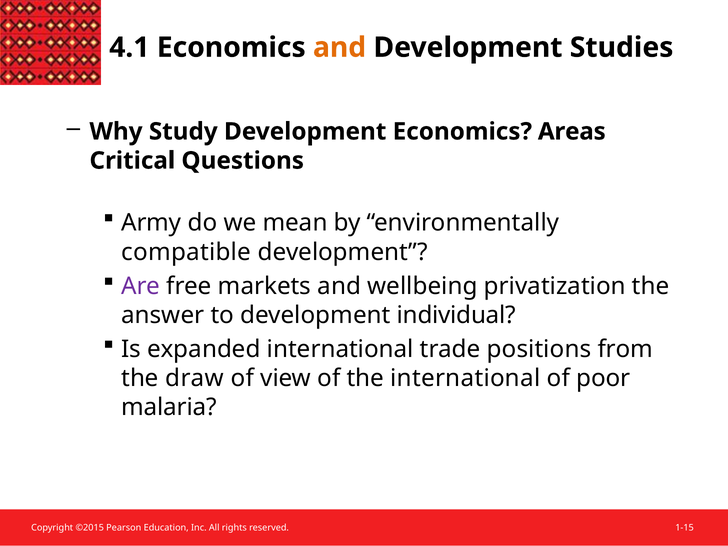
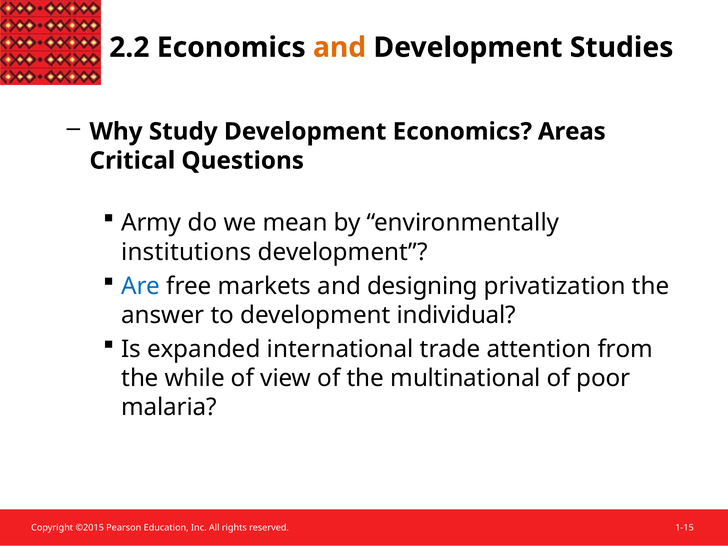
4.1: 4.1 -> 2.2 (129, 47)
compatible: compatible -> institutions (186, 252)
Are colour: purple -> blue (141, 286)
wellbeing: wellbeing -> designing (423, 286)
positions: positions -> attention (539, 349)
draw: draw -> while (195, 378)
the international: international -> multinational (466, 378)
